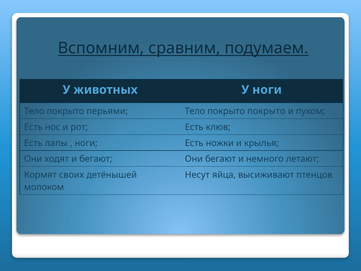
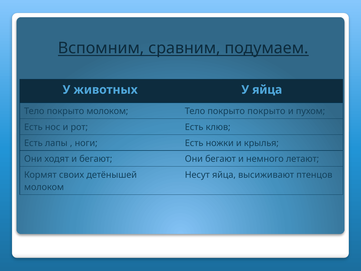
У ноги: ноги -> яйца (267, 90)
покрыто перьями: перьями -> молоком (107, 111)
